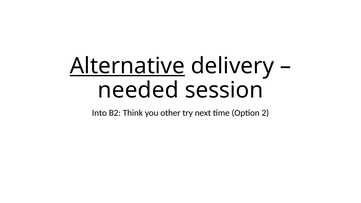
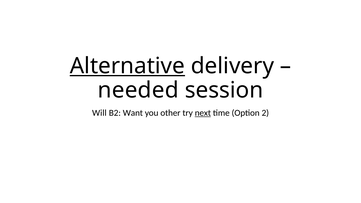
Into: Into -> Will (99, 113)
Think: Think -> Want (133, 113)
next underline: none -> present (203, 113)
